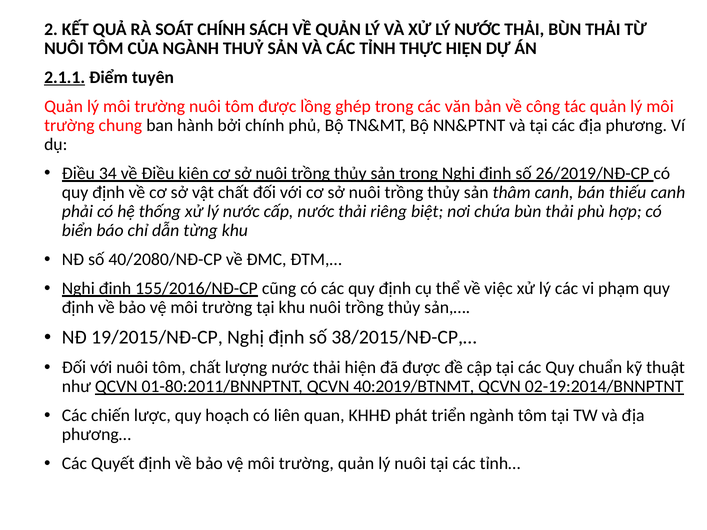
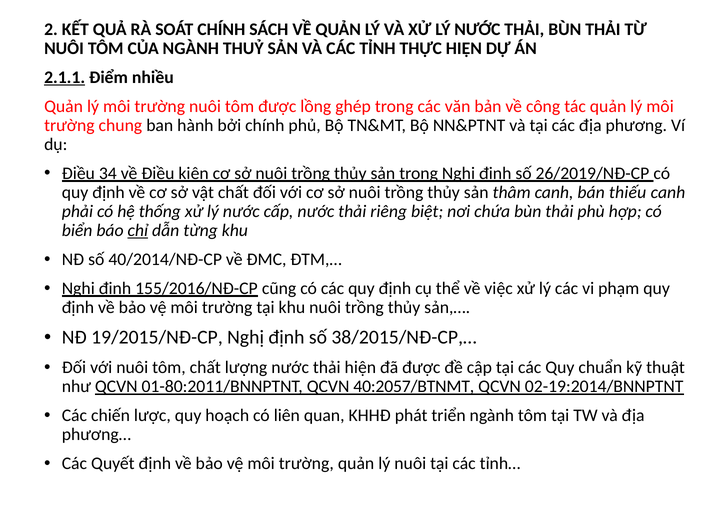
Điểm tuyên: tuyên -> nhiều (153, 77)
chỉ underline: none -> present (138, 231)
40/2080/NĐ-CP: 40/2080/NĐ-CP -> 40/2014/NĐ-CP (165, 260)
40:2019/BTNMT: 40:2019/BTNMT -> 40:2057/BTNMT (414, 387)
